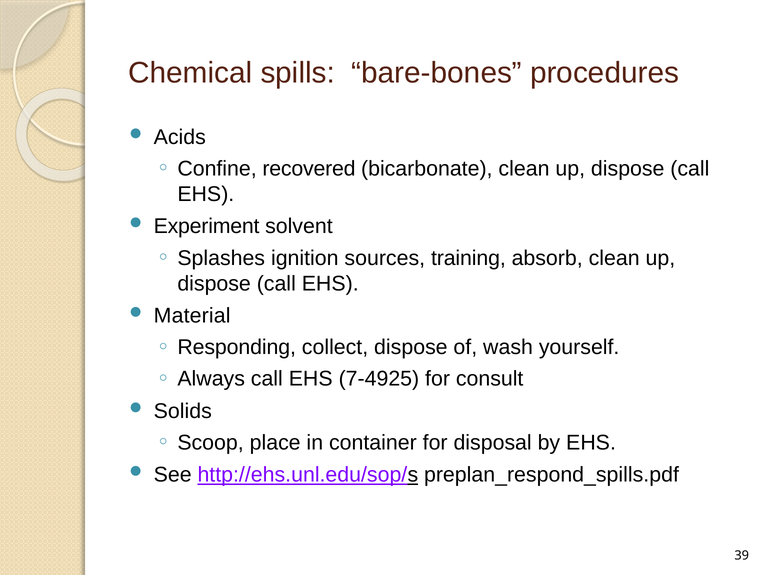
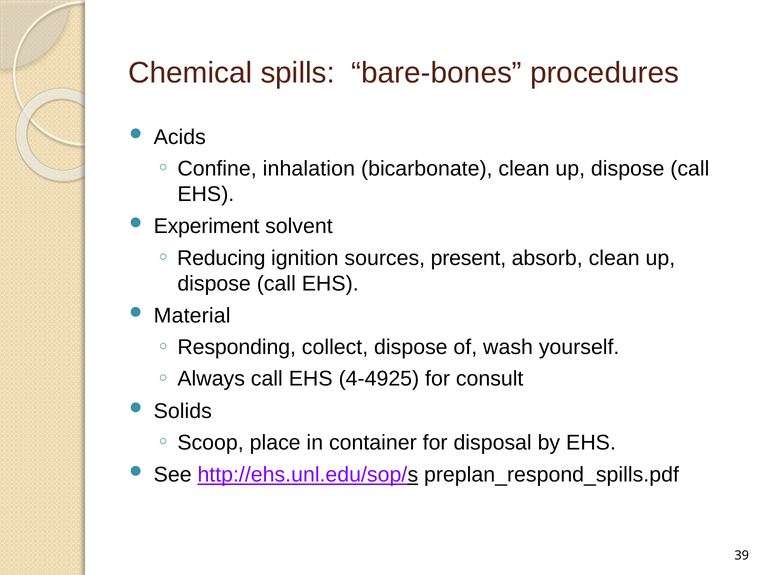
recovered: recovered -> inhalation (309, 169)
Splashes: Splashes -> Reducing (221, 258)
training: training -> present (468, 258)
7-4925: 7-4925 -> 4-4925 (379, 379)
